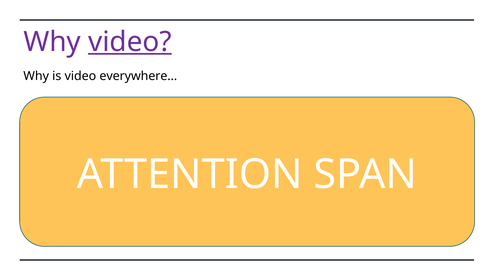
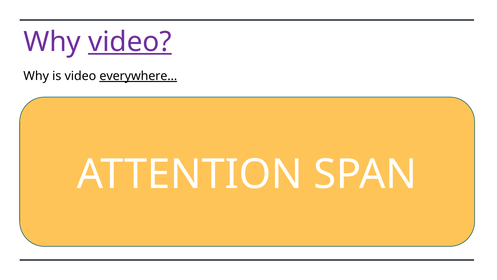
everywhere… underline: none -> present (138, 76)
